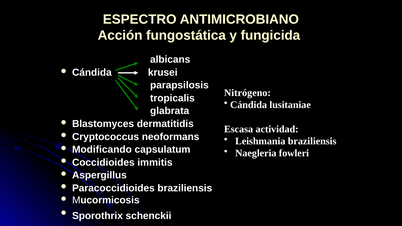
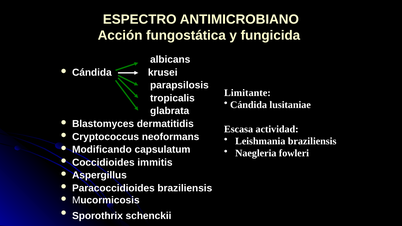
Nitrógeno: Nitrógeno -> Limitante (247, 93)
